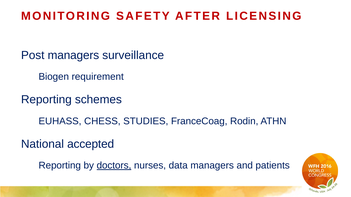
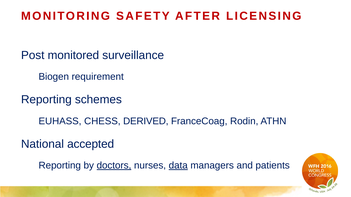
Post managers: managers -> monitored (73, 55)
STUDIES: STUDIES -> DERIVED (146, 121)
data underline: none -> present (178, 166)
